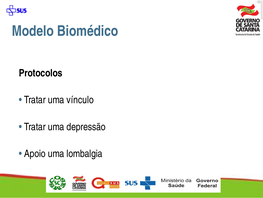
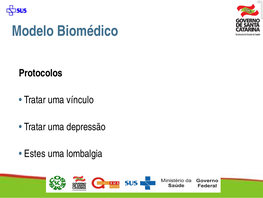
Apoio: Apoio -> Estes (35, 153)
